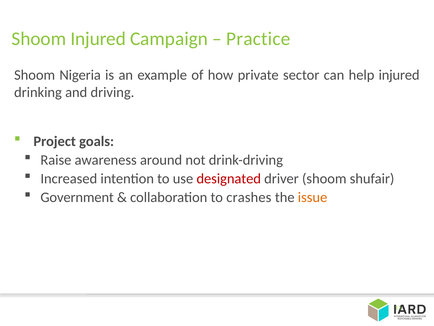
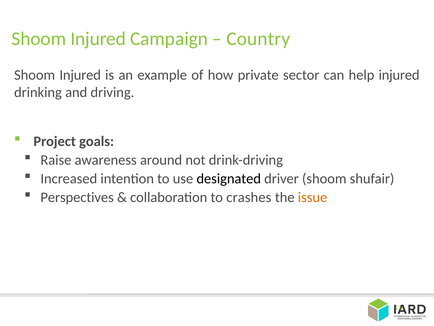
Practice: Practice -> Country (258, 39)
Nigeria: Nigeria -> Injured (80, 75)
designated colour: red -> black (229, 178)
Government: Government -> Perspectives (77, 197)
